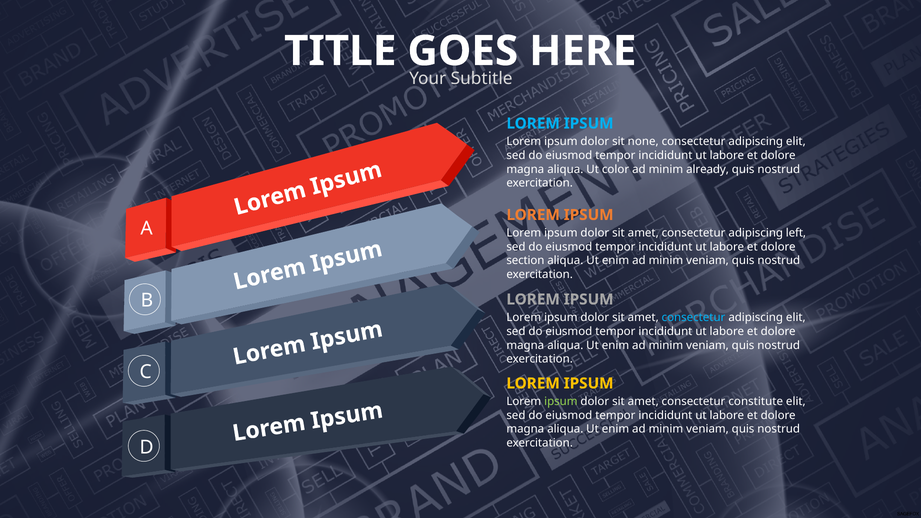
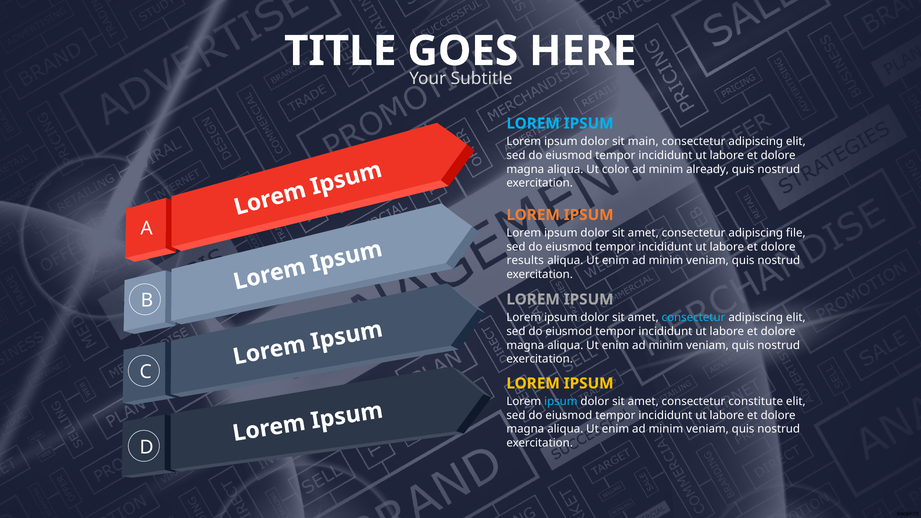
none: none -> main (643, 142)
left: left -> file (796, 233)
section: section -> results (525, 261)
ipsum colour: light green -> light blue (561, 402)
